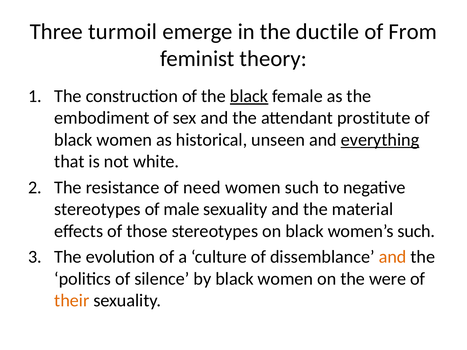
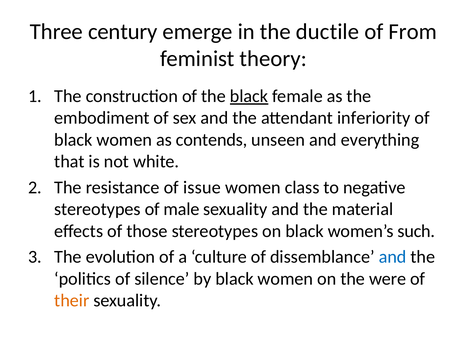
turmoil: turmoil -> century (123, 32)
prostitute: prostitute -> inferiority (374, 118)
historical: historical -> contends (212, 140)
everything underline: present -> none (380, 140)
need: need -> issue (202, 188)
women such: such -> class (302, 188)
and colour: orange -> blue (393, 257)
